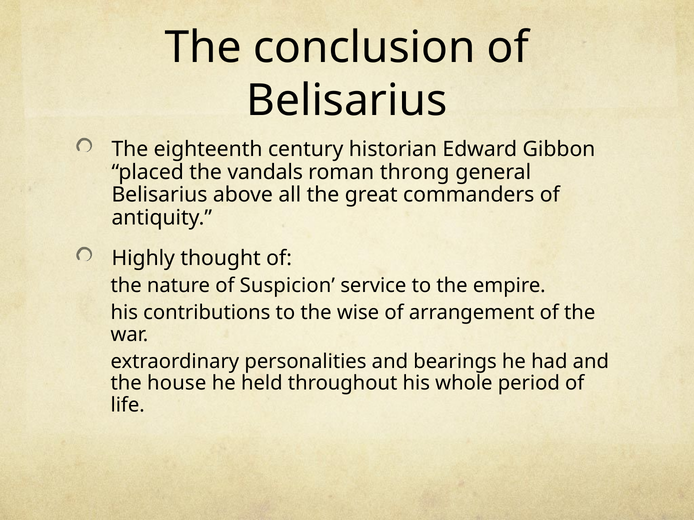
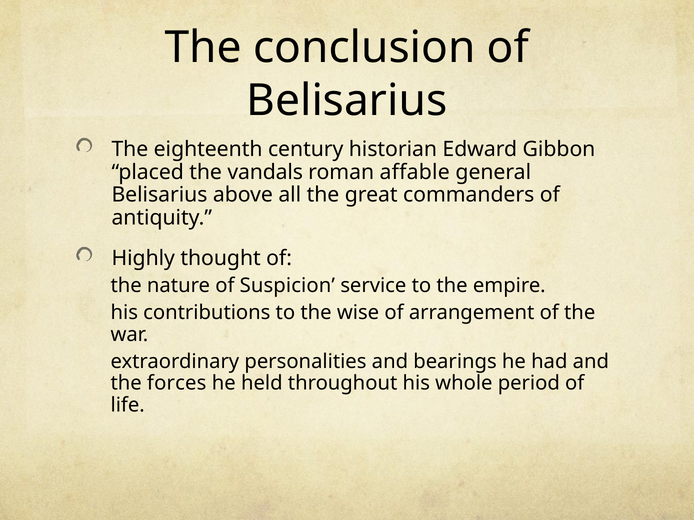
throng: throng -> affable (415, 172)
house: house -> forces (177, 384)
